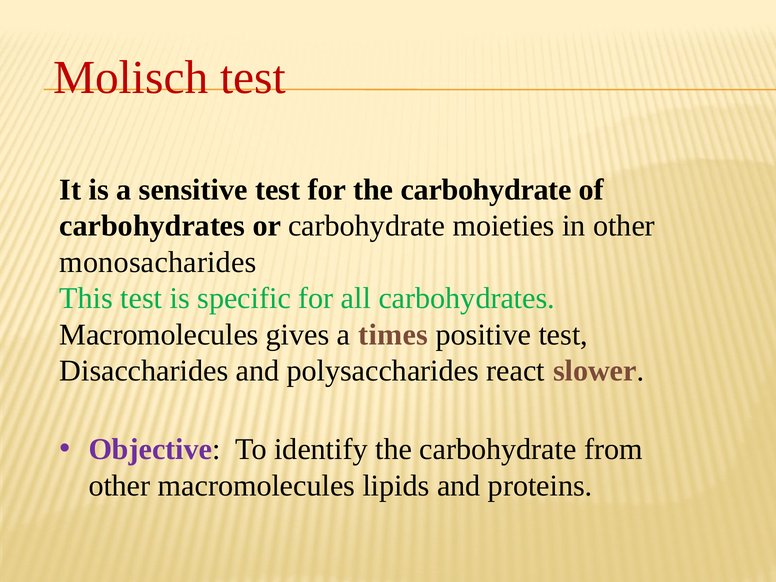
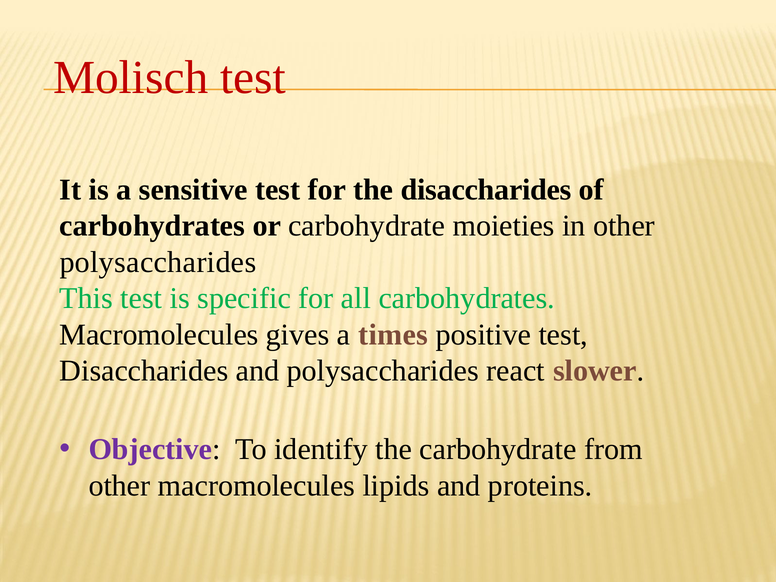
for the carbohydrate: carbohydrate -> disaccharides (486, 190)
monosacharides: monosacharides -> polysaccharides (158, 262)
